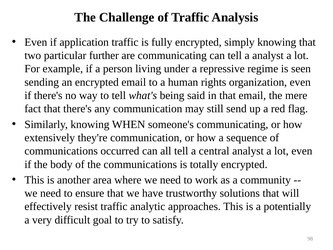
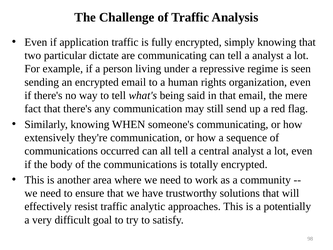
further: further -> dictate (104, 55)
